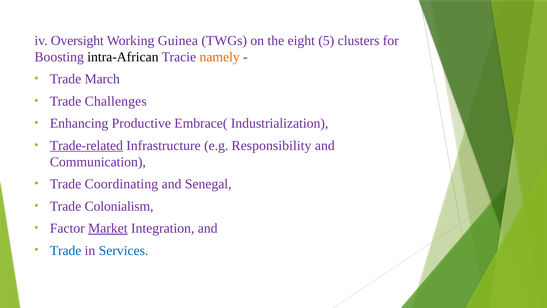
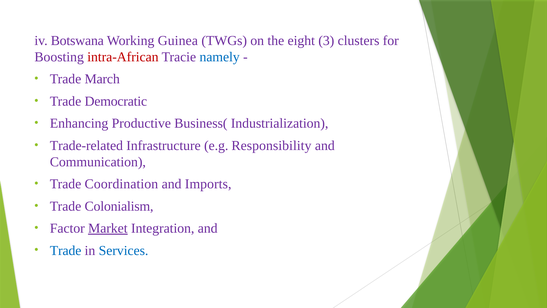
Oversight: Oversight -> Botswana (77, 41)
5: 5 -> 3 (326, 41)
intra-African colour: black -> red (123, 57)
namely colour: orange -> blue (220, 57)
Challenges: Challenges -> Democratic (116, 101)
Embrace(: Embrace( -> Business( (201, 123)
Trade-related underline: present -> none (86, 145)
Coordinating: Coordinating -> Coordination (121, 184)
Senegal: Senegal -> Imports (208, 184)
